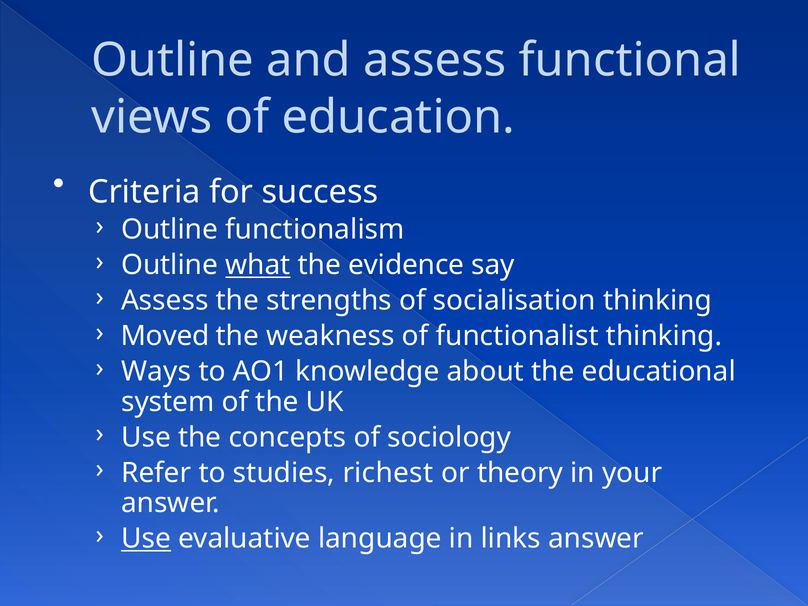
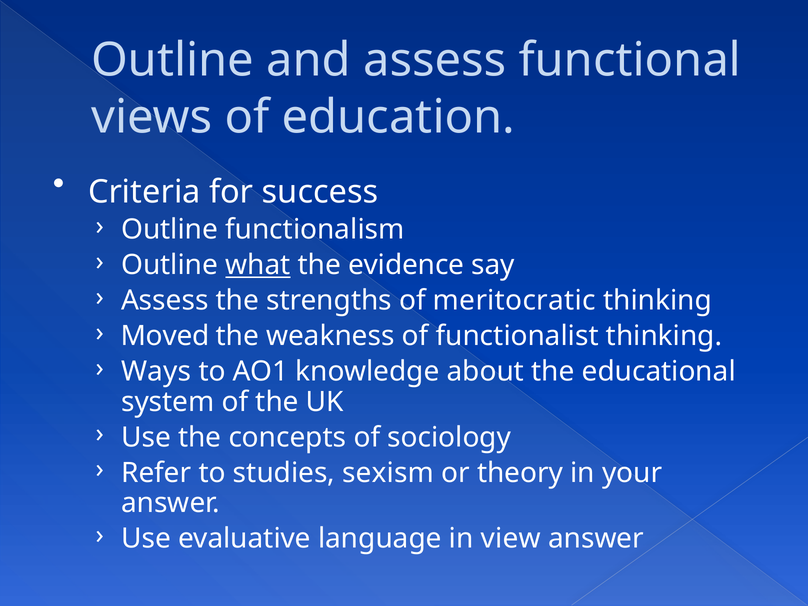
socialisation: socialisation -> meritocratic (514, 301)
richest: richest -> sexism (388, 473)
Use underline: present -> none (146, 539)
links: links -> view (511, 539)
